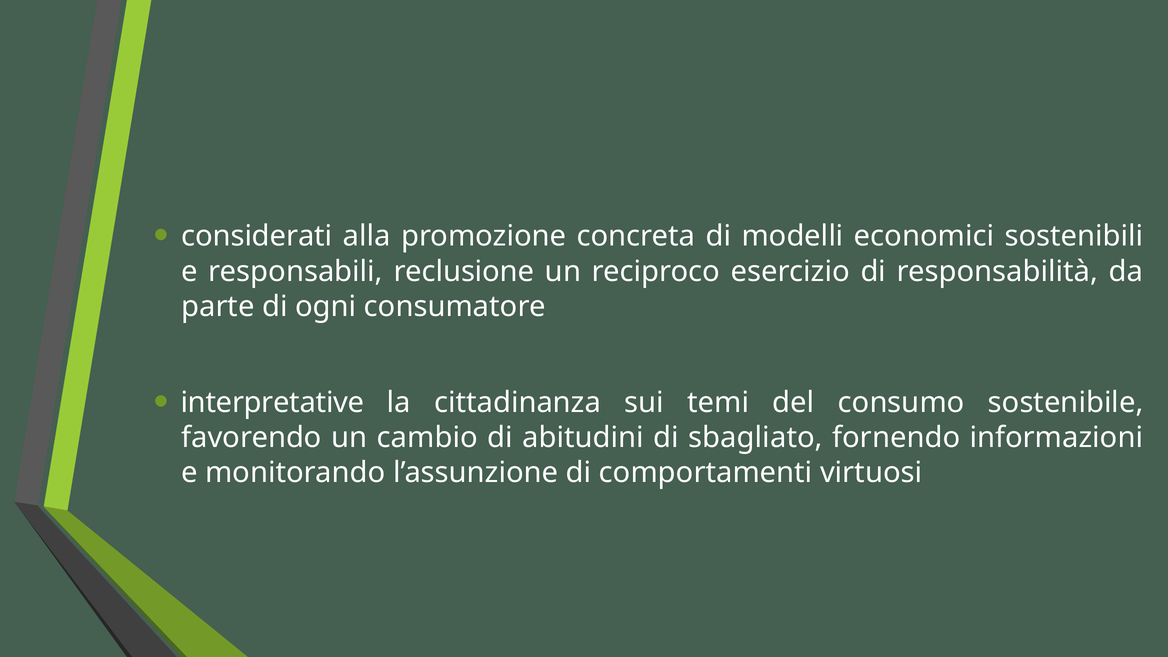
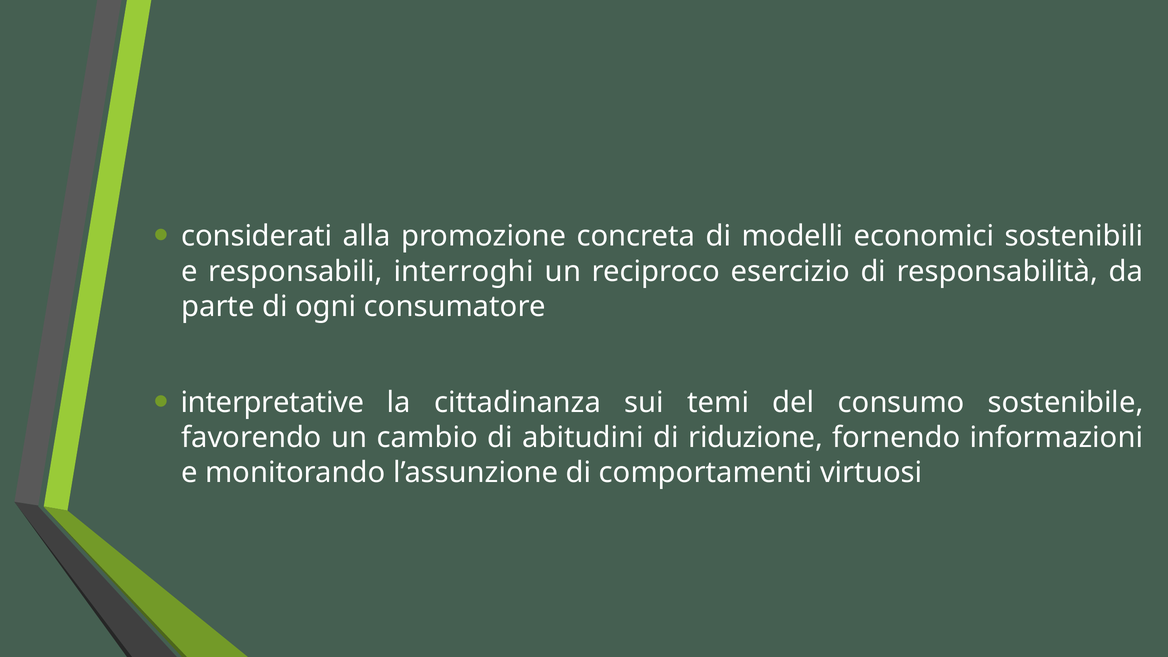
reclusione: reclusione -> interroghi (464, 271)
sbagliato: sbagliato -> riduzione (756, 438)
